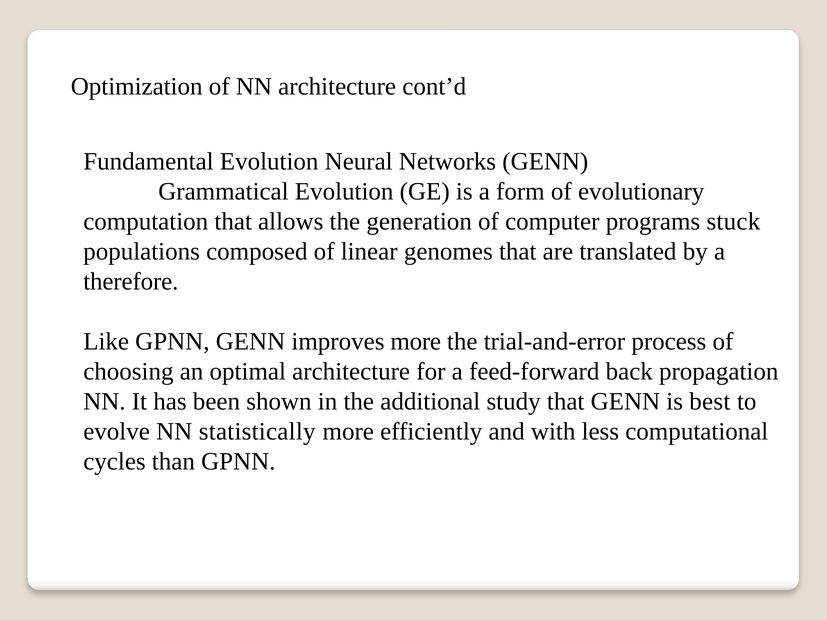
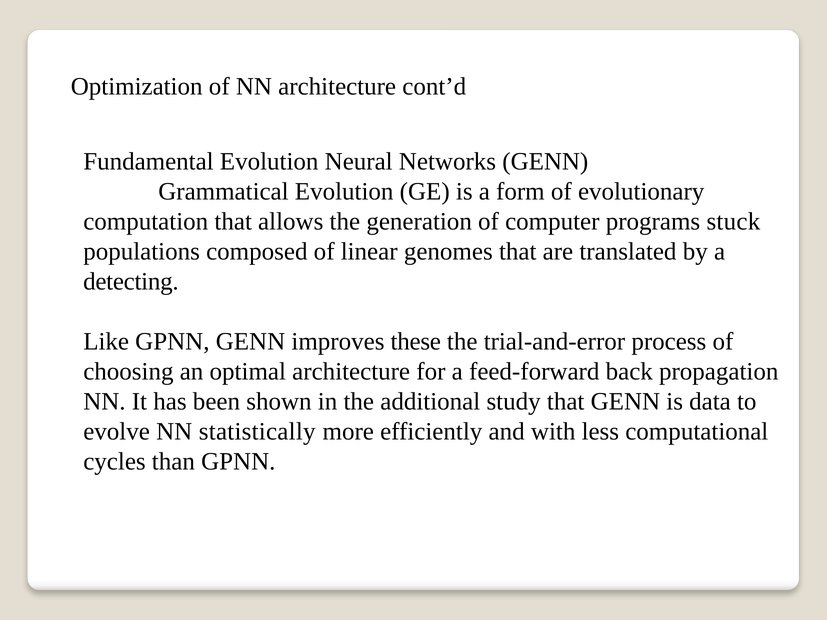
therefore: therefore -> detecting (131, 282)
improves more: more -> these (416, 342)
best: best -> data (710, 402)
